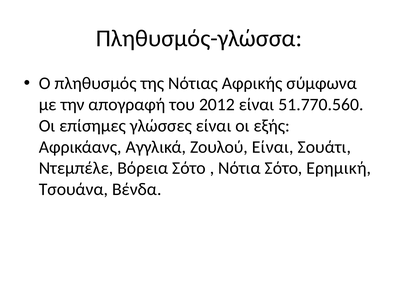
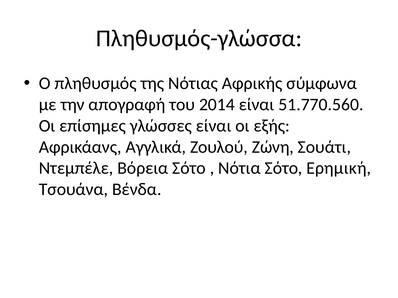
2012: 2012 -> 2014 (217, 105)
Ζουλού Είναι: Είναι -> Ζώνη (273, 147)
